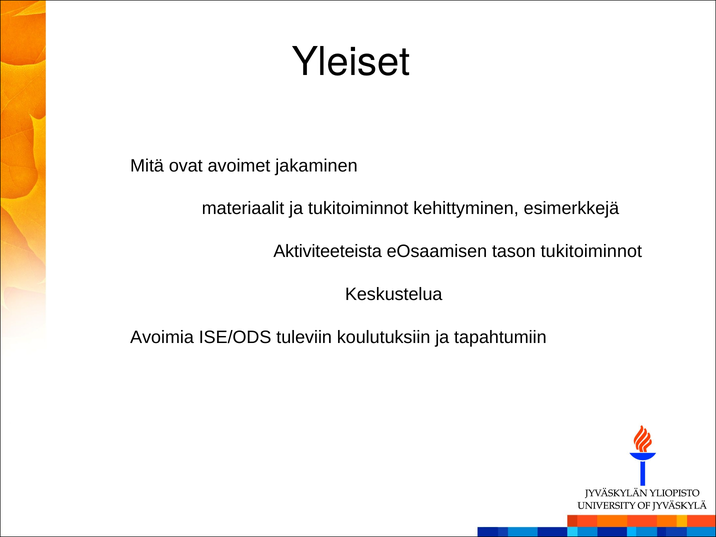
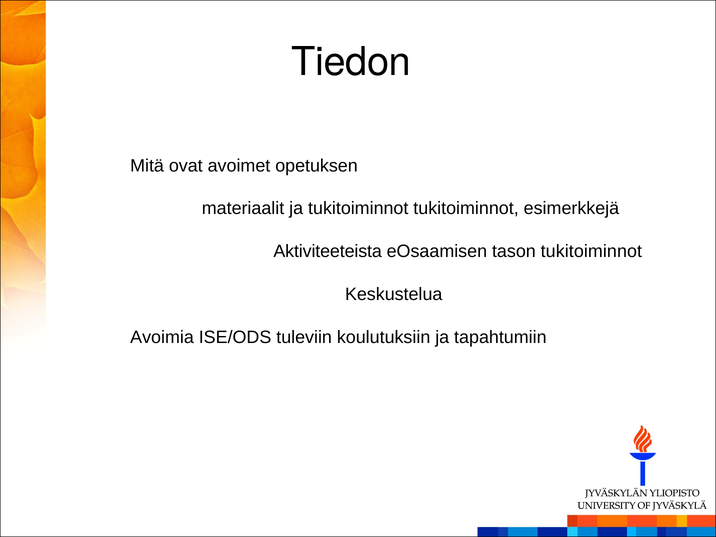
Yleiset: Yleiset -> Tiedon (351, 62)
jakaminen: jakaminen -> opetuksen (317, 166)
tukitoiminnot kehittyminen: kehittyminen -> tukitoiminnot (466, 209)
